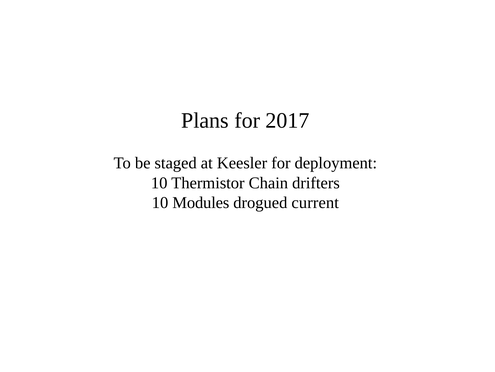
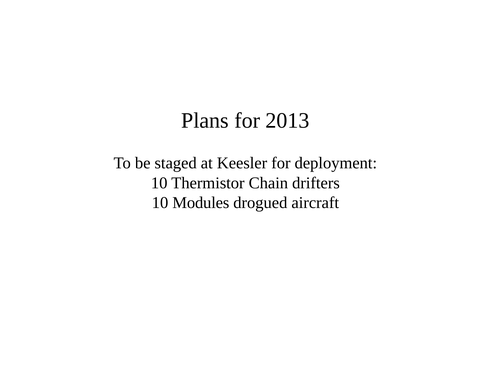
2017: 2017 -> 2013 (288, 120)
current: current -> aircraft (315, 202)
